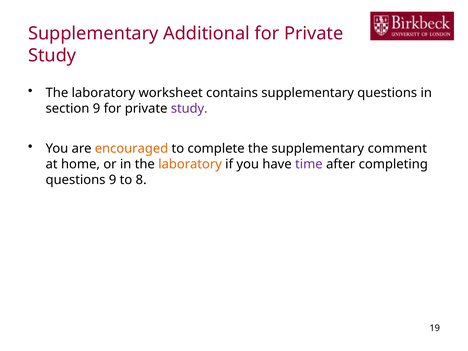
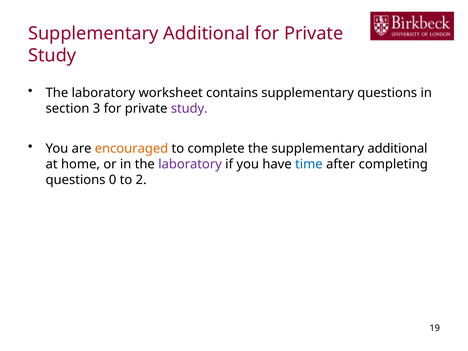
section 9: 9 -> 3 (97, 109)
the supplementary comment: comment -> additional (397, 149)
laboratory colour: orange -> purple (190, 164)
time colour: purple -> blue (309, 164)
questions 9: 9 -> 0 (113, 180)
8: 8 -> 2 (141, 180)
